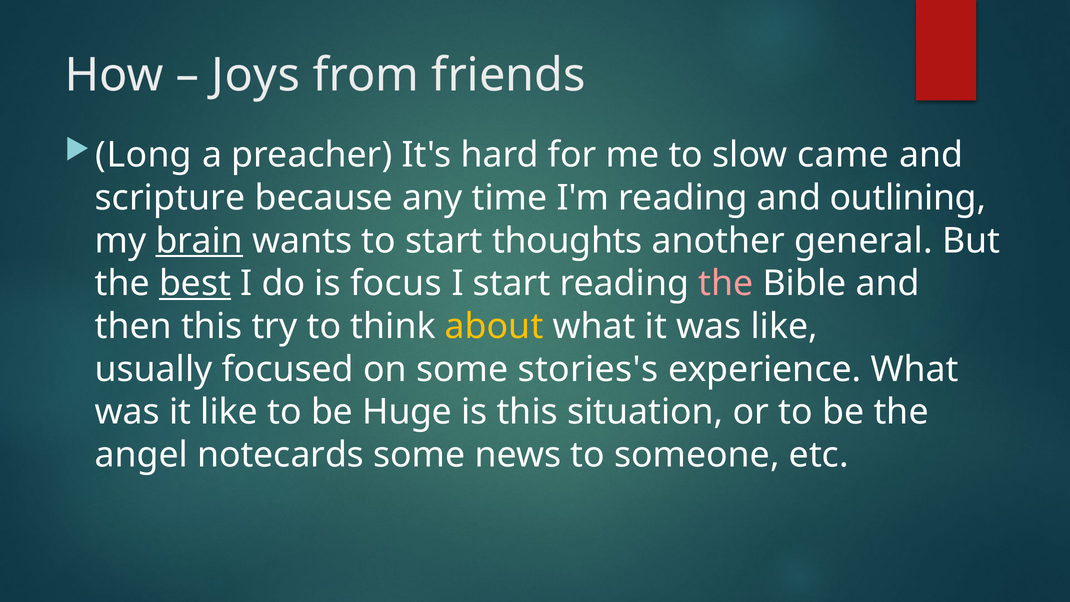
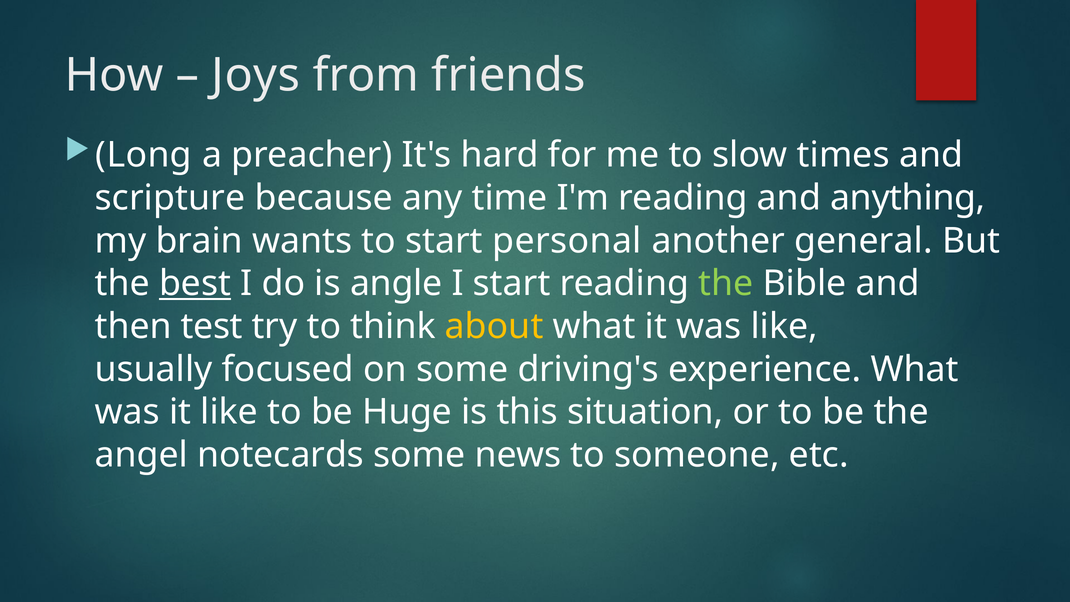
came: came -> times (843, 155)
outlining: outlining -> anything (908, 198)
brain underline: present -> none (199, 241)
thoughts: thoughts -> personal (567, 241)
focus: focus -> angle (396, 284)
the colour: pink -> light green (726, 284)
then this: this -> test (212, 326)
stories's: stories's -> driving's (588, 369)
